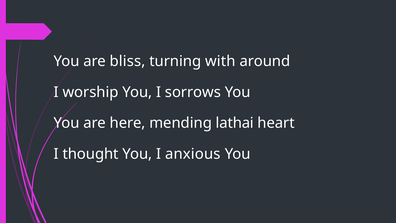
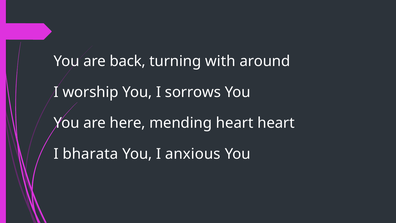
bliss: bliss -> back (128, 61)
mending lathai: lathai -> heart (235, 123)
thought: thought -> bharata (90, 154)
